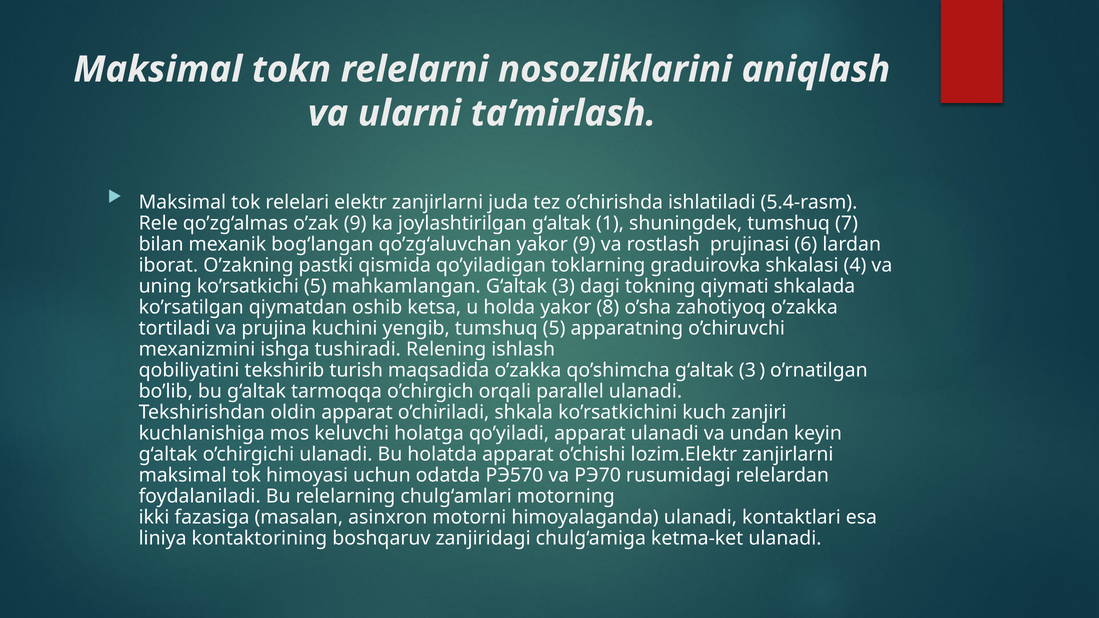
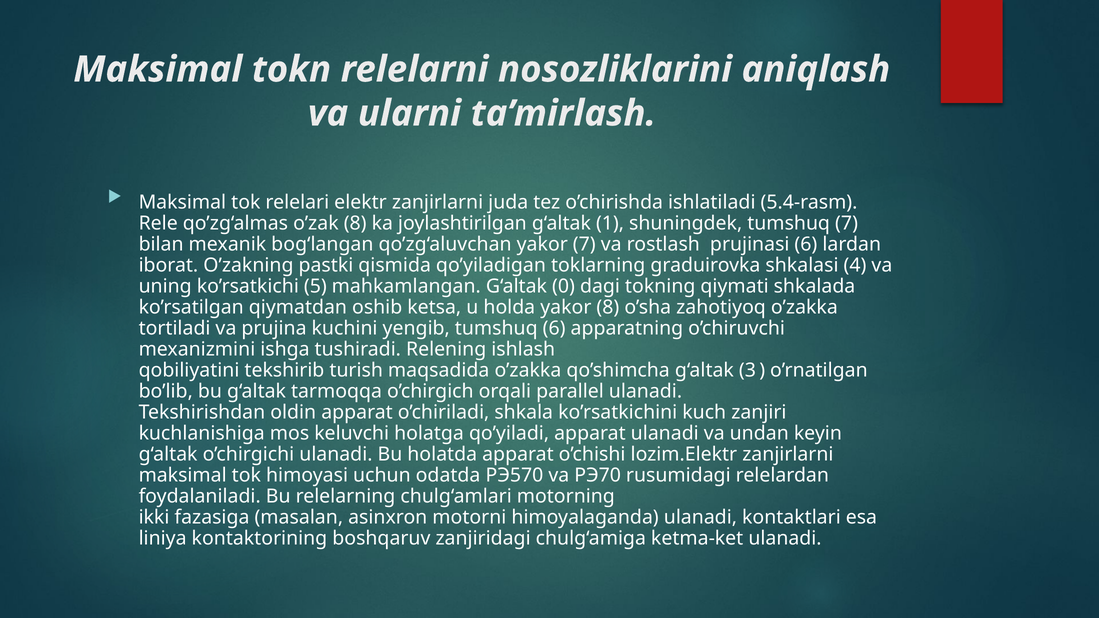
o’zak 9: 9 -> 8 (355, 223)
yakor 9: 9 -> 7 (584, 244)
mahkamlangan G‘altak 3: 3 -> 0 (564, 286)
tumshuq 5: 5 -> 6 (554, 328)
